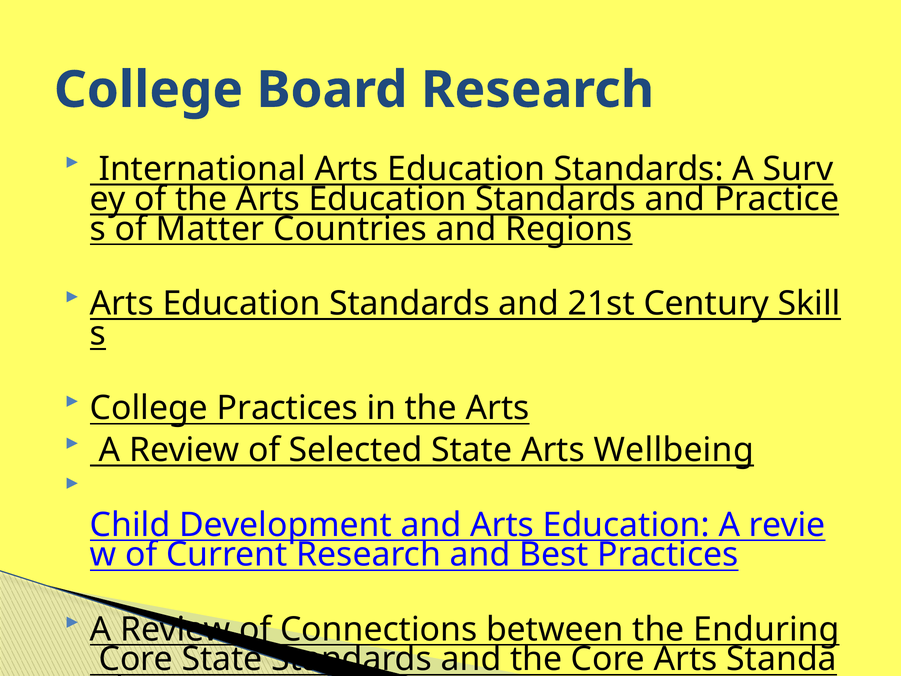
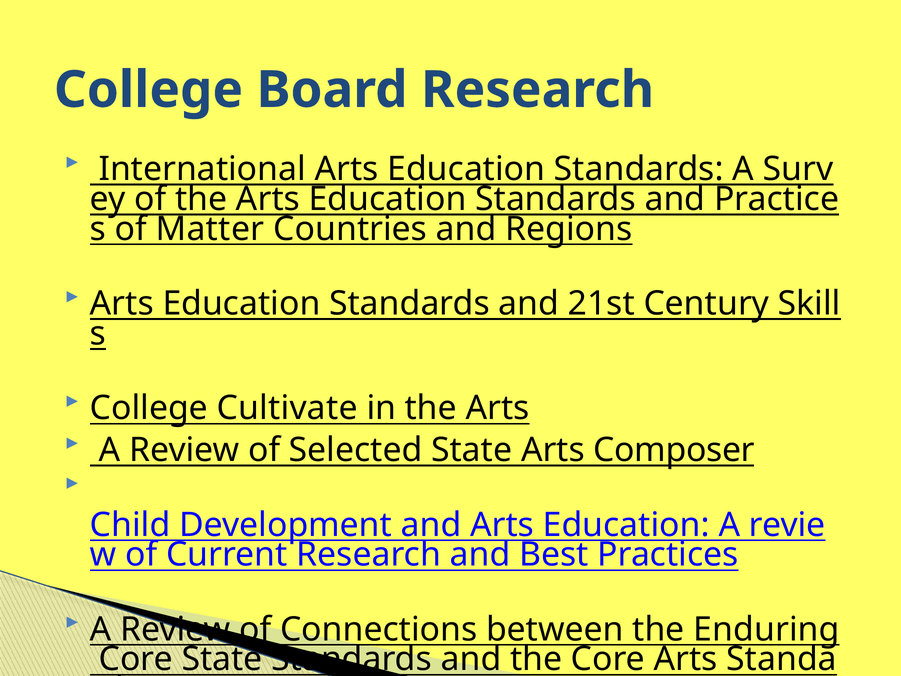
College Practices: Practices -> Cultivate (287, 408)
Wellbeing: Wellbeing -> Composer (674, 450)
